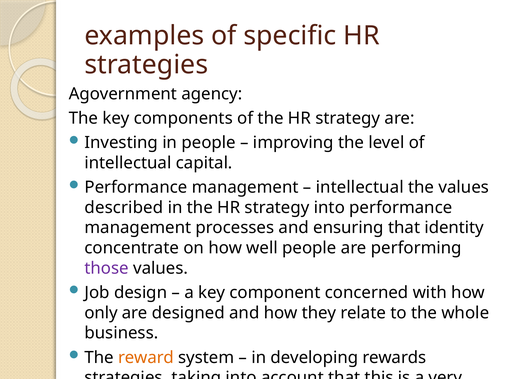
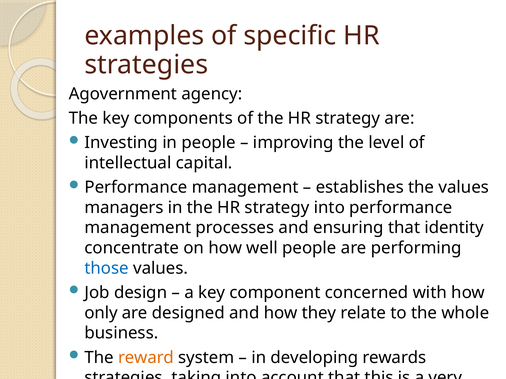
intellectual: intellectual -> establishes (360, 188)
described: described -> managers (124, 208)
those colour: purple -> blue (107, 269)
